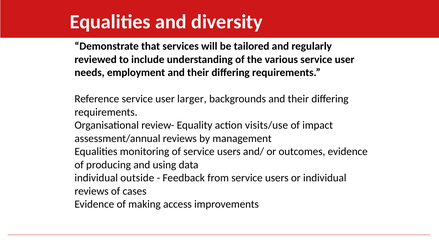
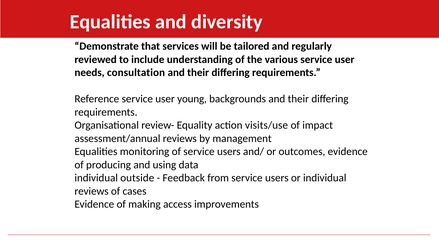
employment: employment -> consultation (136, 73)
larger: larger -> young (192, 99)
